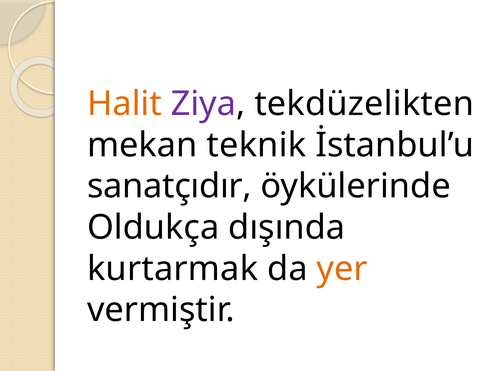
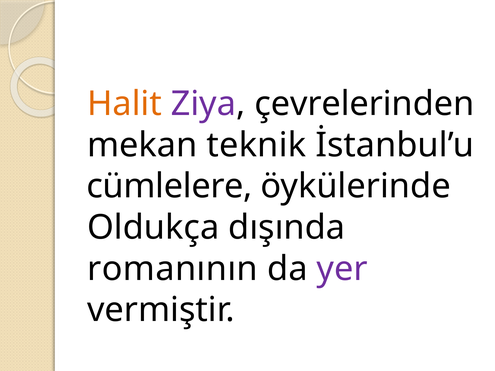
tekdüzelikten: tekdüzelikten -> çevrelerinden (364, 104)
sanatçıdır: sanatçıdır -> cümlelere (169, 186)
kurtarmak: kurtarmak -> romanının (173, 269)
yer colour: orange -> purple (342, 269)
